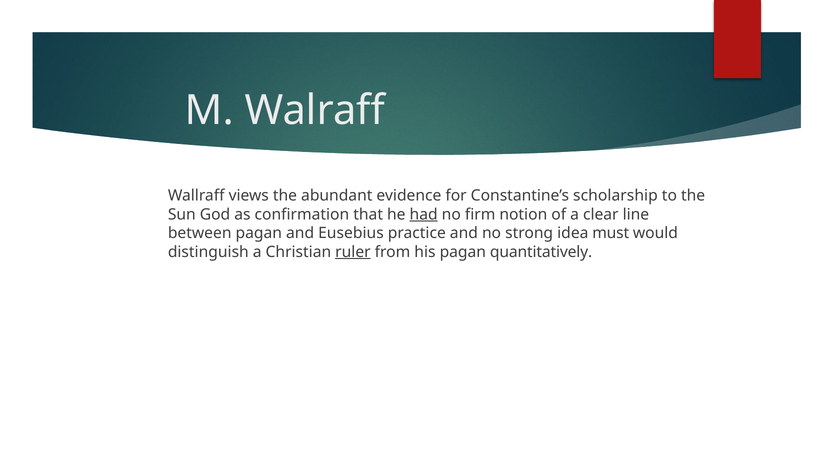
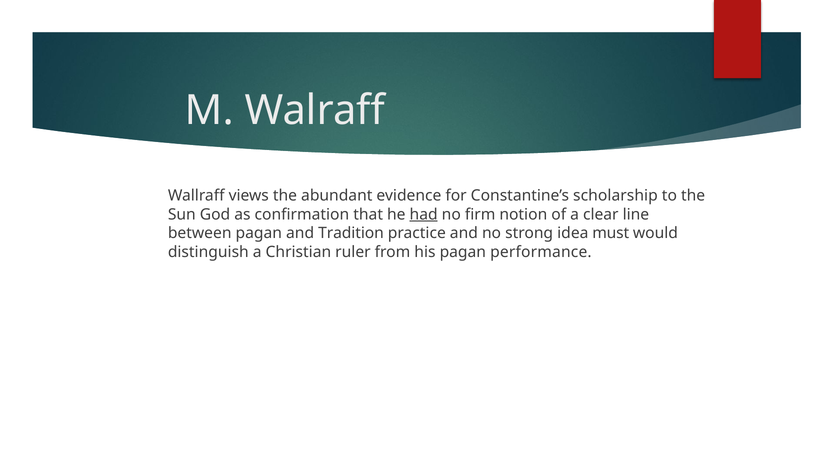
Eusebius: Eusebius -> Tradition (351, 233)
ruler underline: present -> none (353, 252)
quantitatively: quantitatively -> performance (541, 252)
